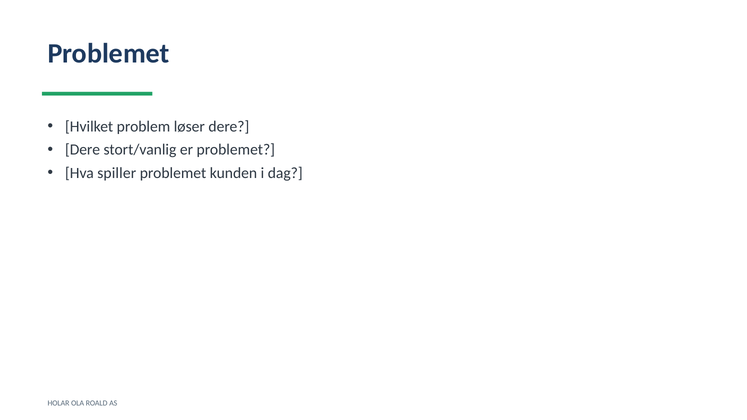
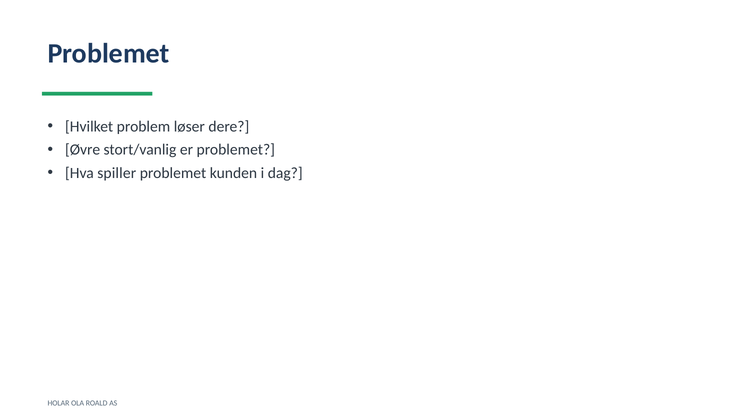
Dere: Dere -> Øvre (83, 150)
